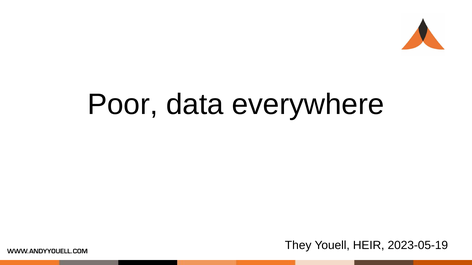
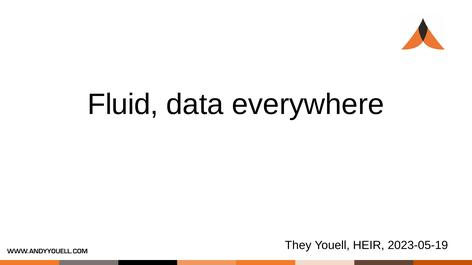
Poor: Poor -> Fluid (123, 105)
